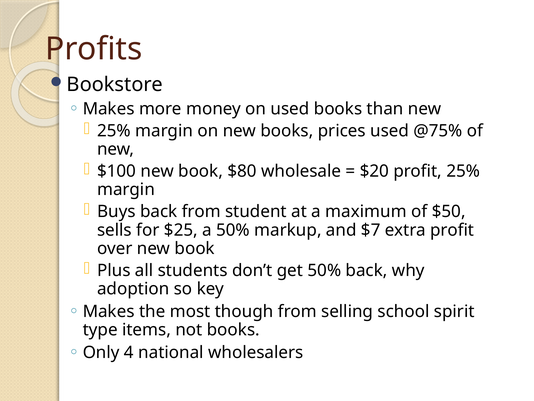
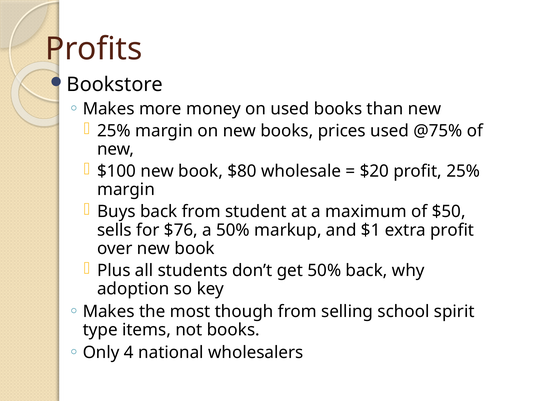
$25: $25 -> $76 (181, 230)
$7: $7 -> $1 (371, 230)
